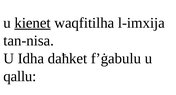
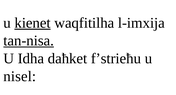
tan-nisa underline: none -> present (29, 41)
f’ġabulu: f’ġabulu -> f’strieħu (116, 58)
qallu: qallu -> nisel (20, 76)
